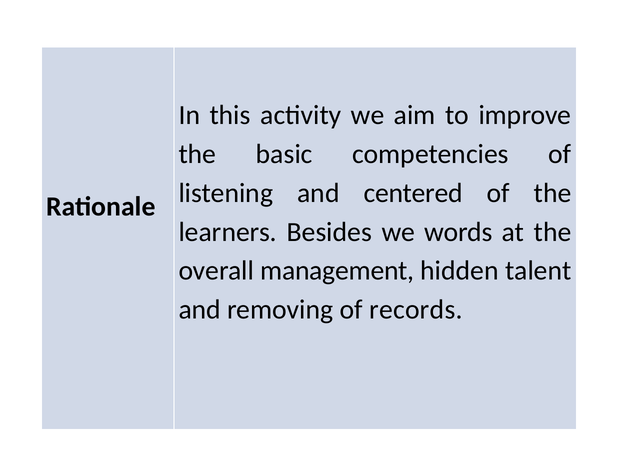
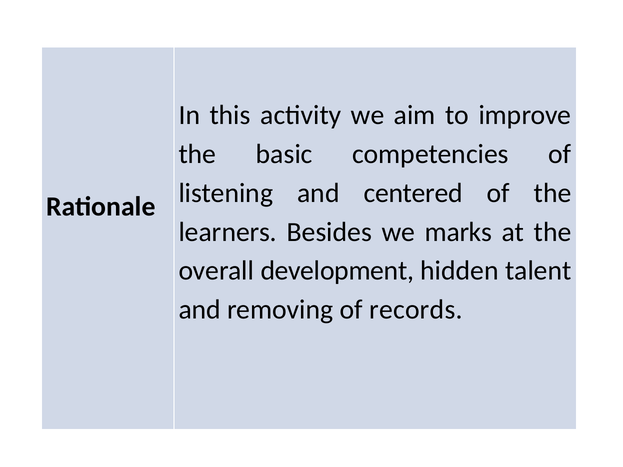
words: words -> marks (458, 232)
management: management -> development (337, 271)
